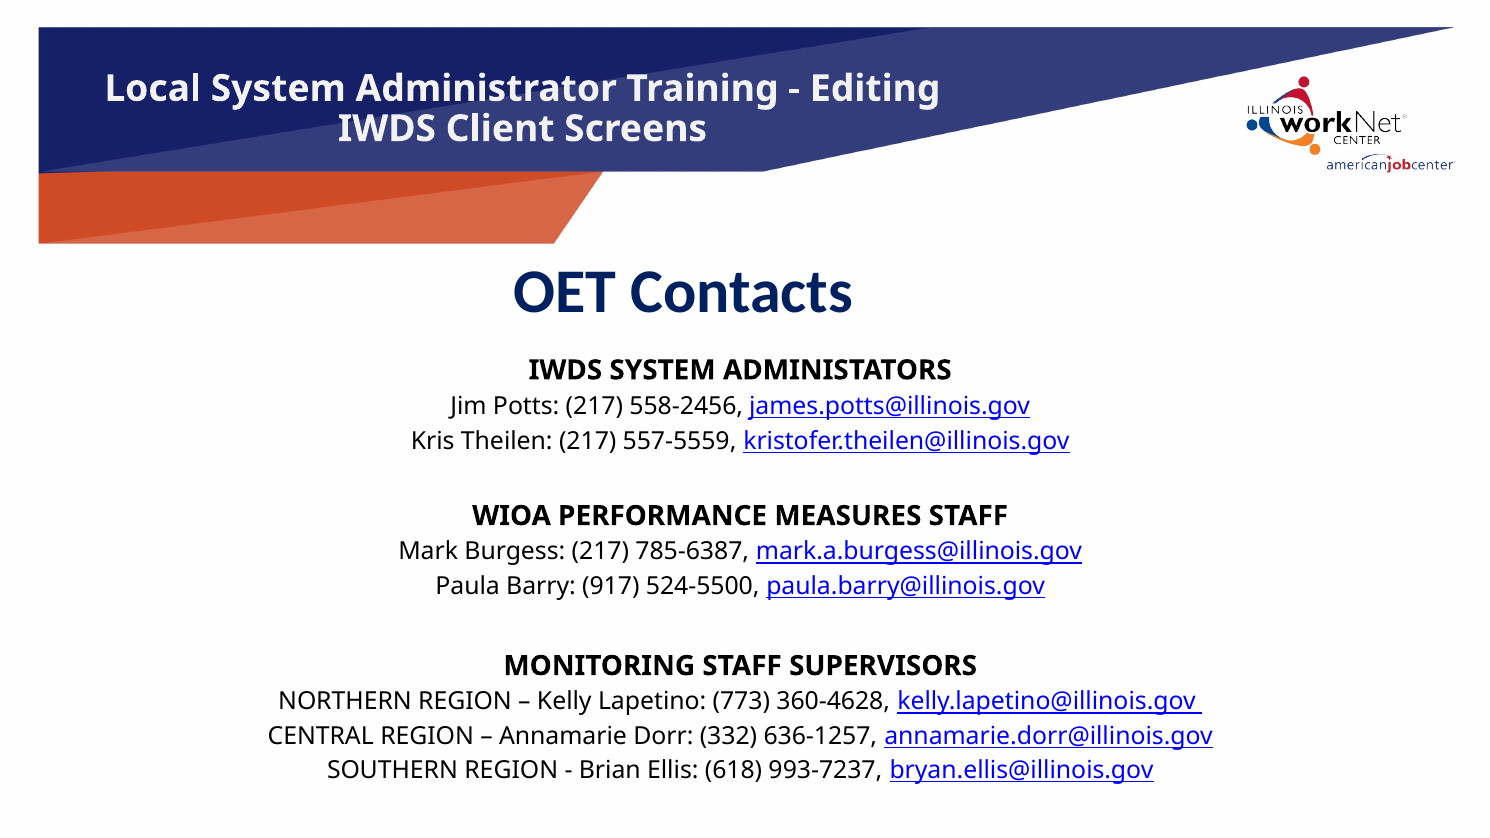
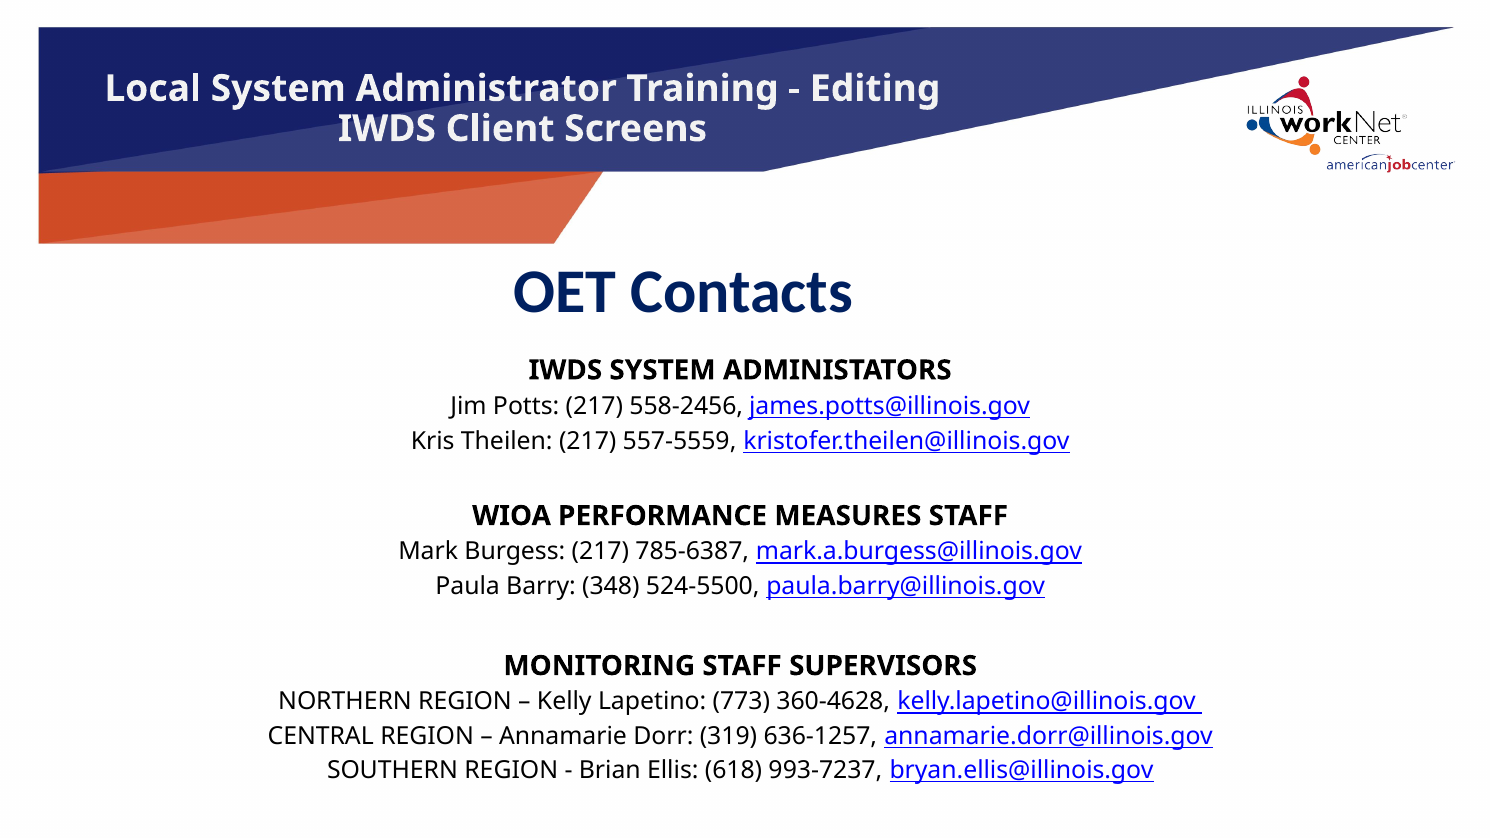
917: 917 -> 348 (611, 587)
332: 332 -> 319 (728, 736)
